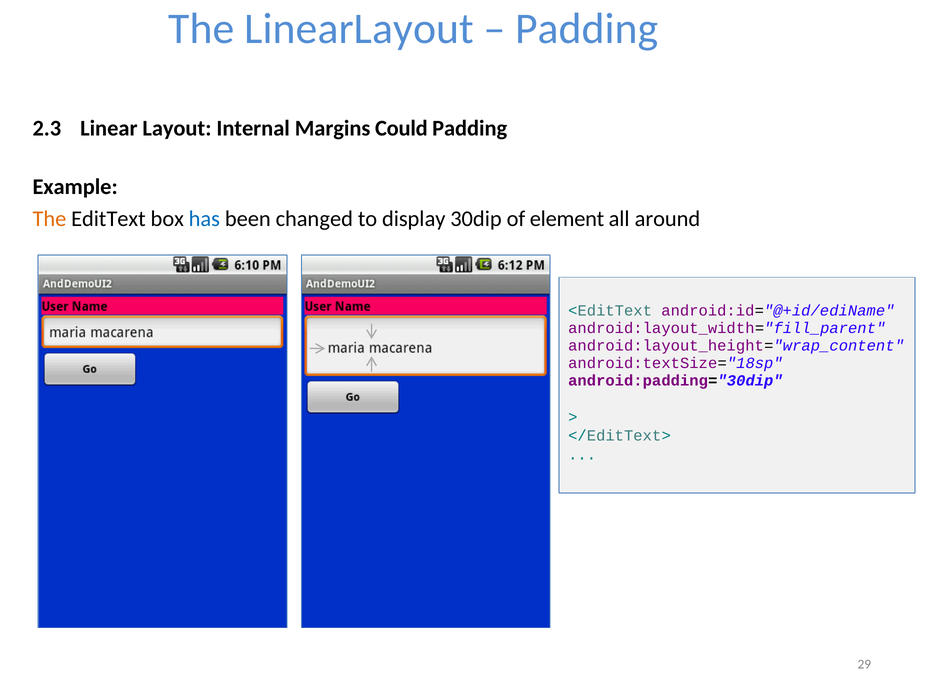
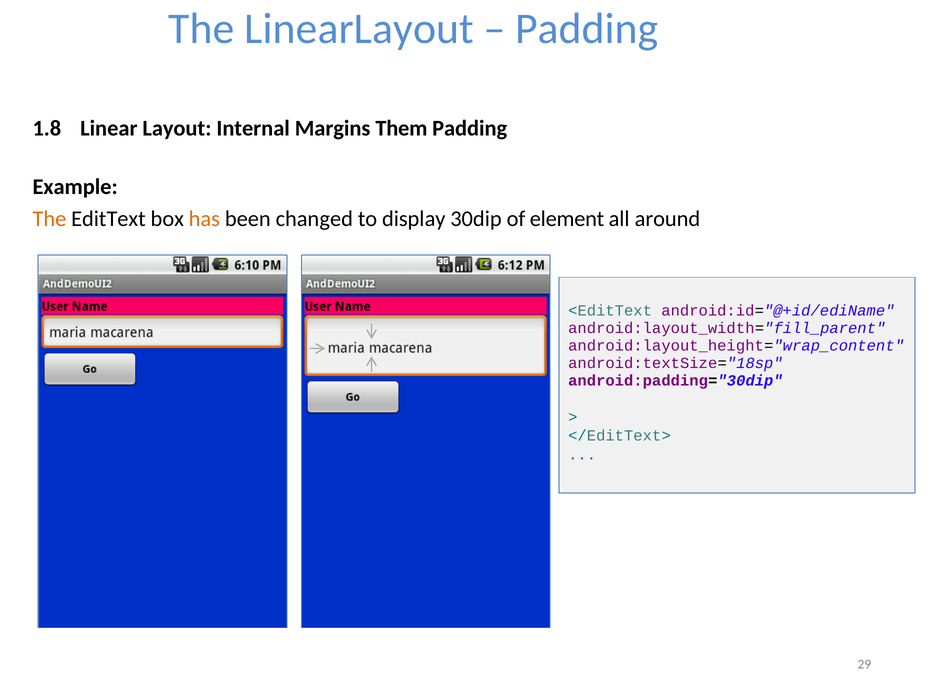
2.3: 2.3 -> 1.8 (47, 128)
Could: Could -> Them (401, 128)
has colour: blue -> orange (204, 219)
